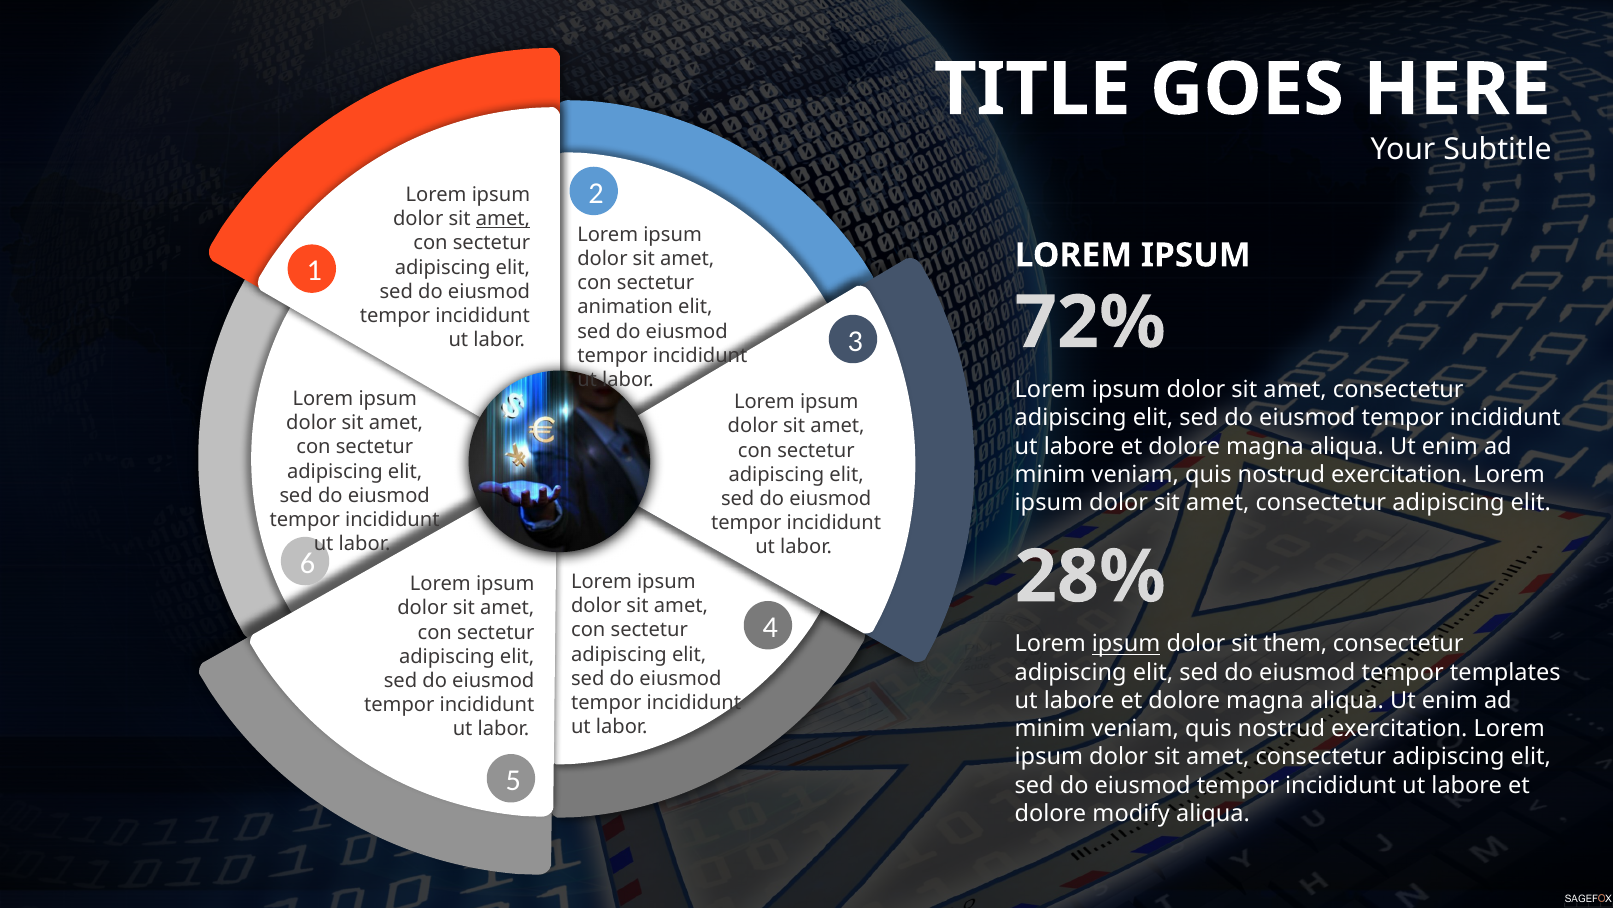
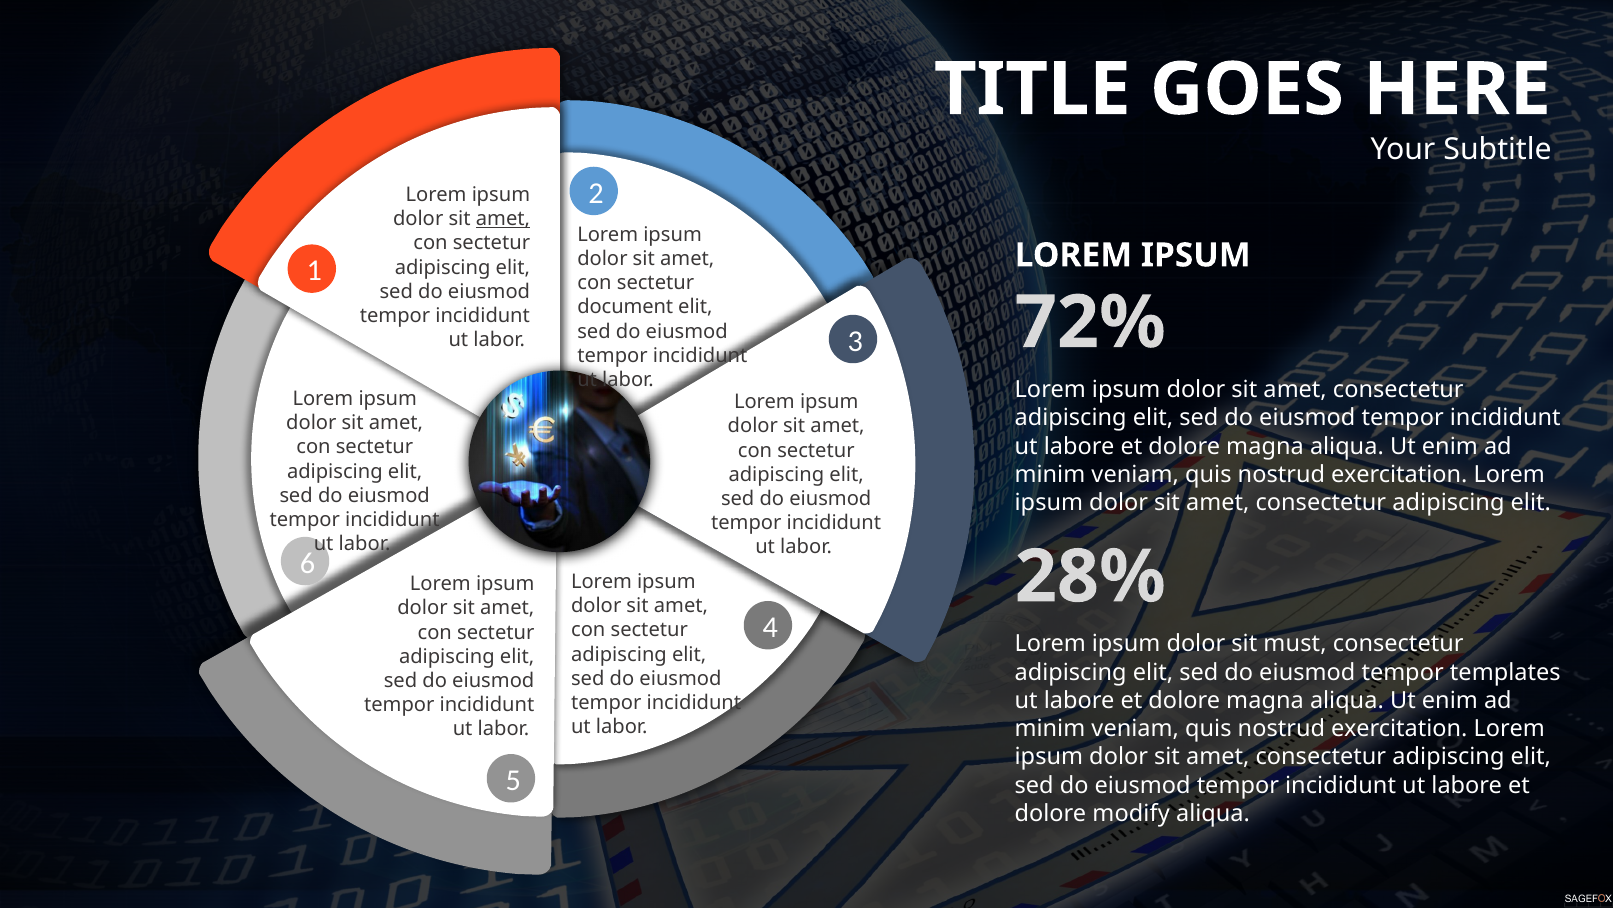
animation: animation -> document (625, 307)
ipsum underline: present -> none (1126, 644)
them: them -> must (1295, 644)
